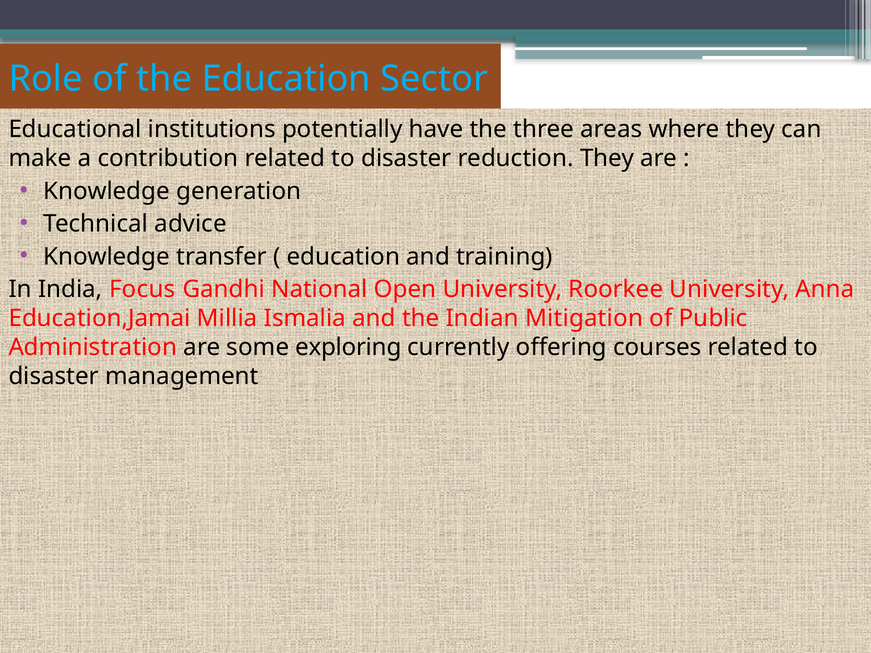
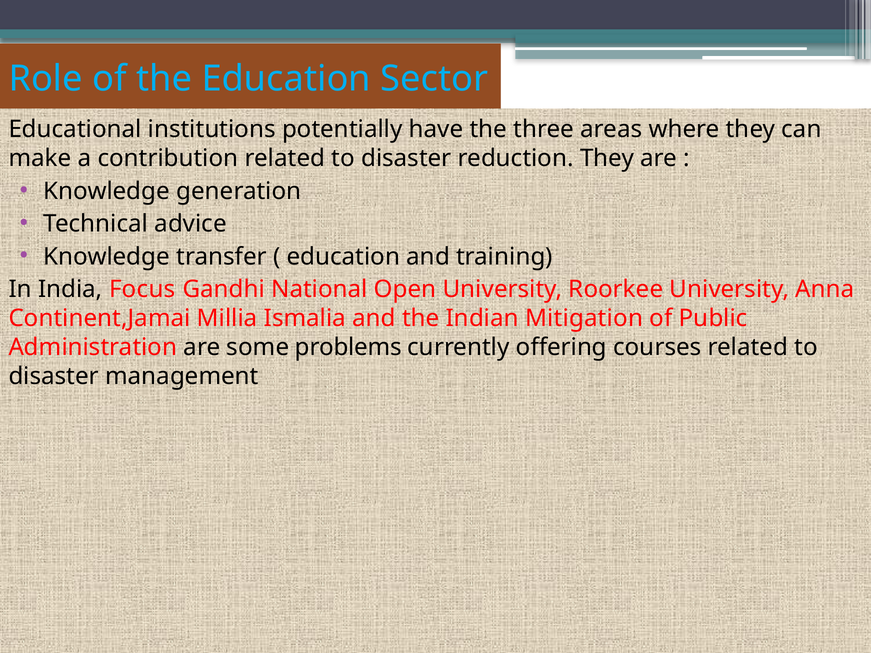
Education,Jamai: Education,Jamai -> Continent,Jamai (100, 318)
exploring: exploring -> problems (348, 348)
